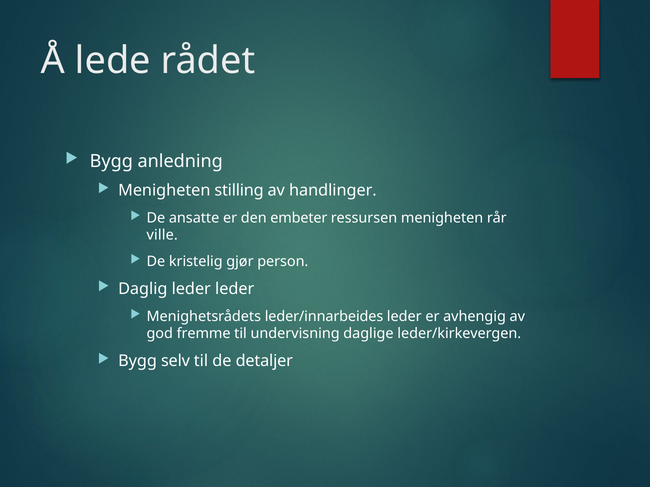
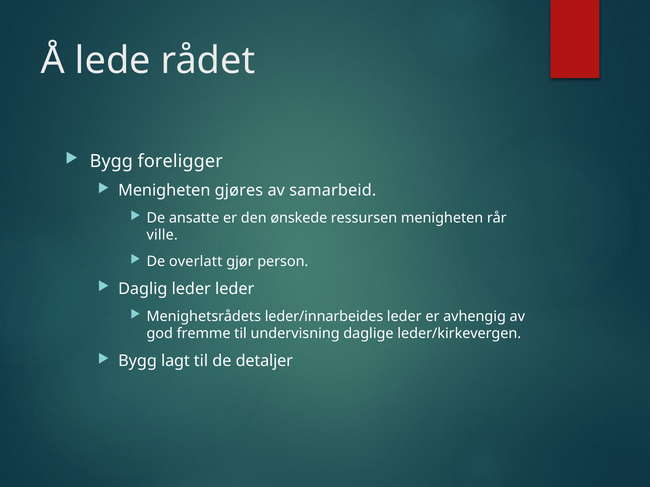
anledning: anledning -> foreligger (180, 161)
stilling: stilling -> gjøres (239, 191)
handlinger: handlinger -> samarbeid (333, 191)
embeter: embeter -> ønskede (299, 218)
kristelig: kristelig -> overlatt (196, 262)
selv: selv -> lagt (175, 361)
